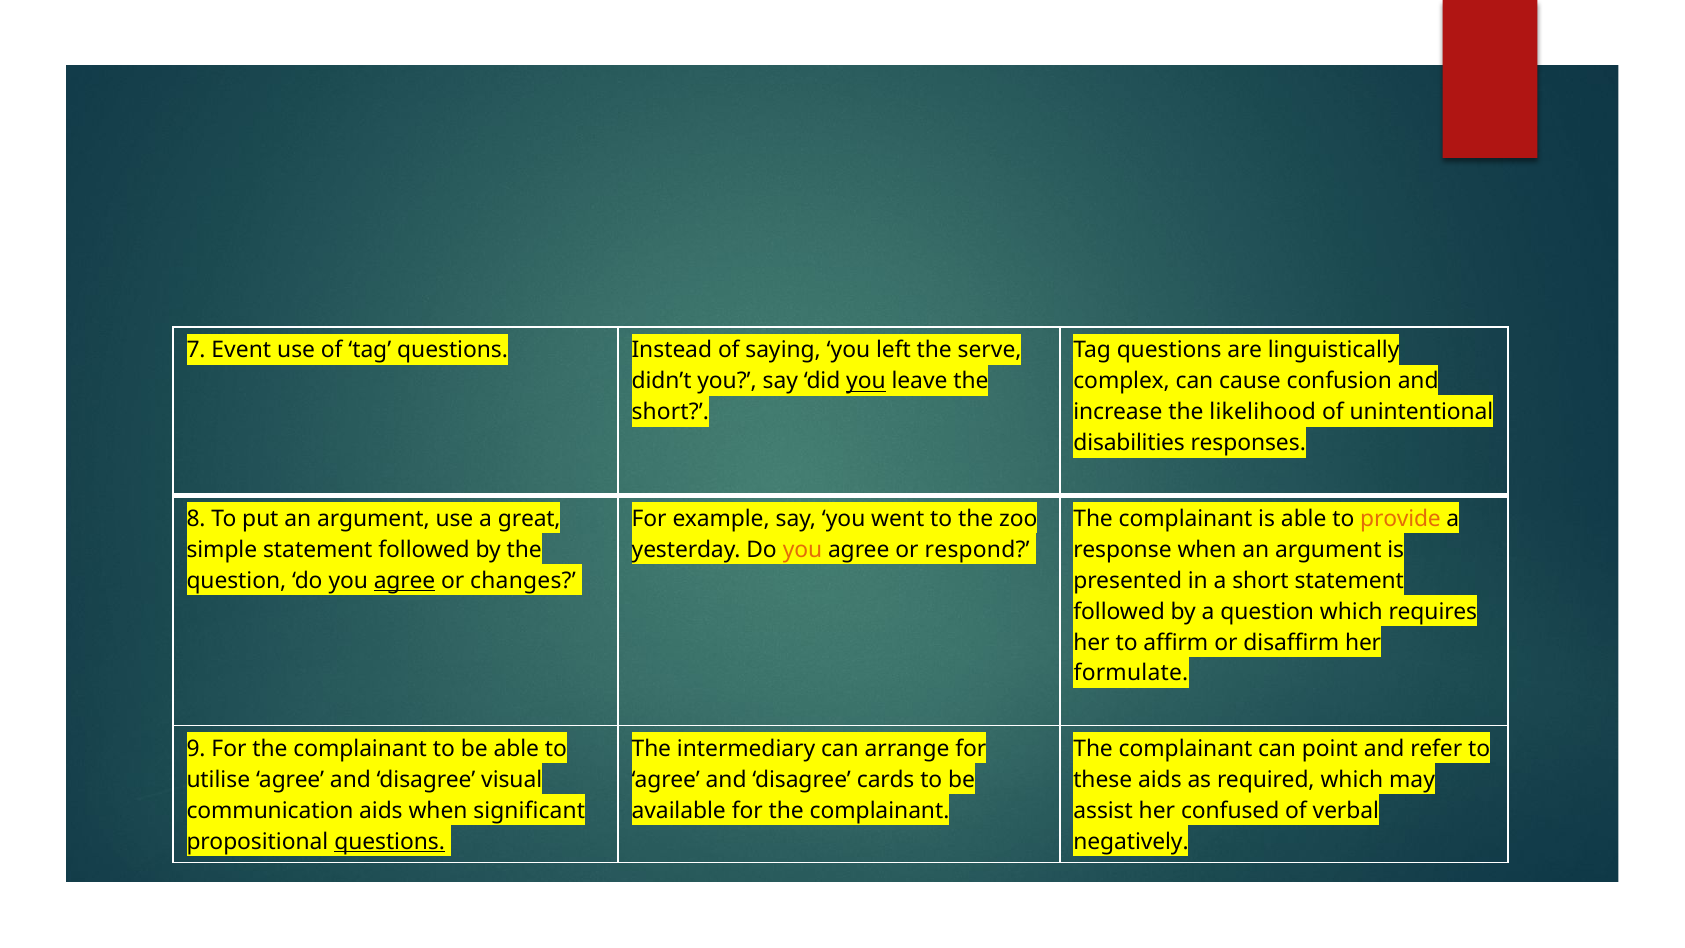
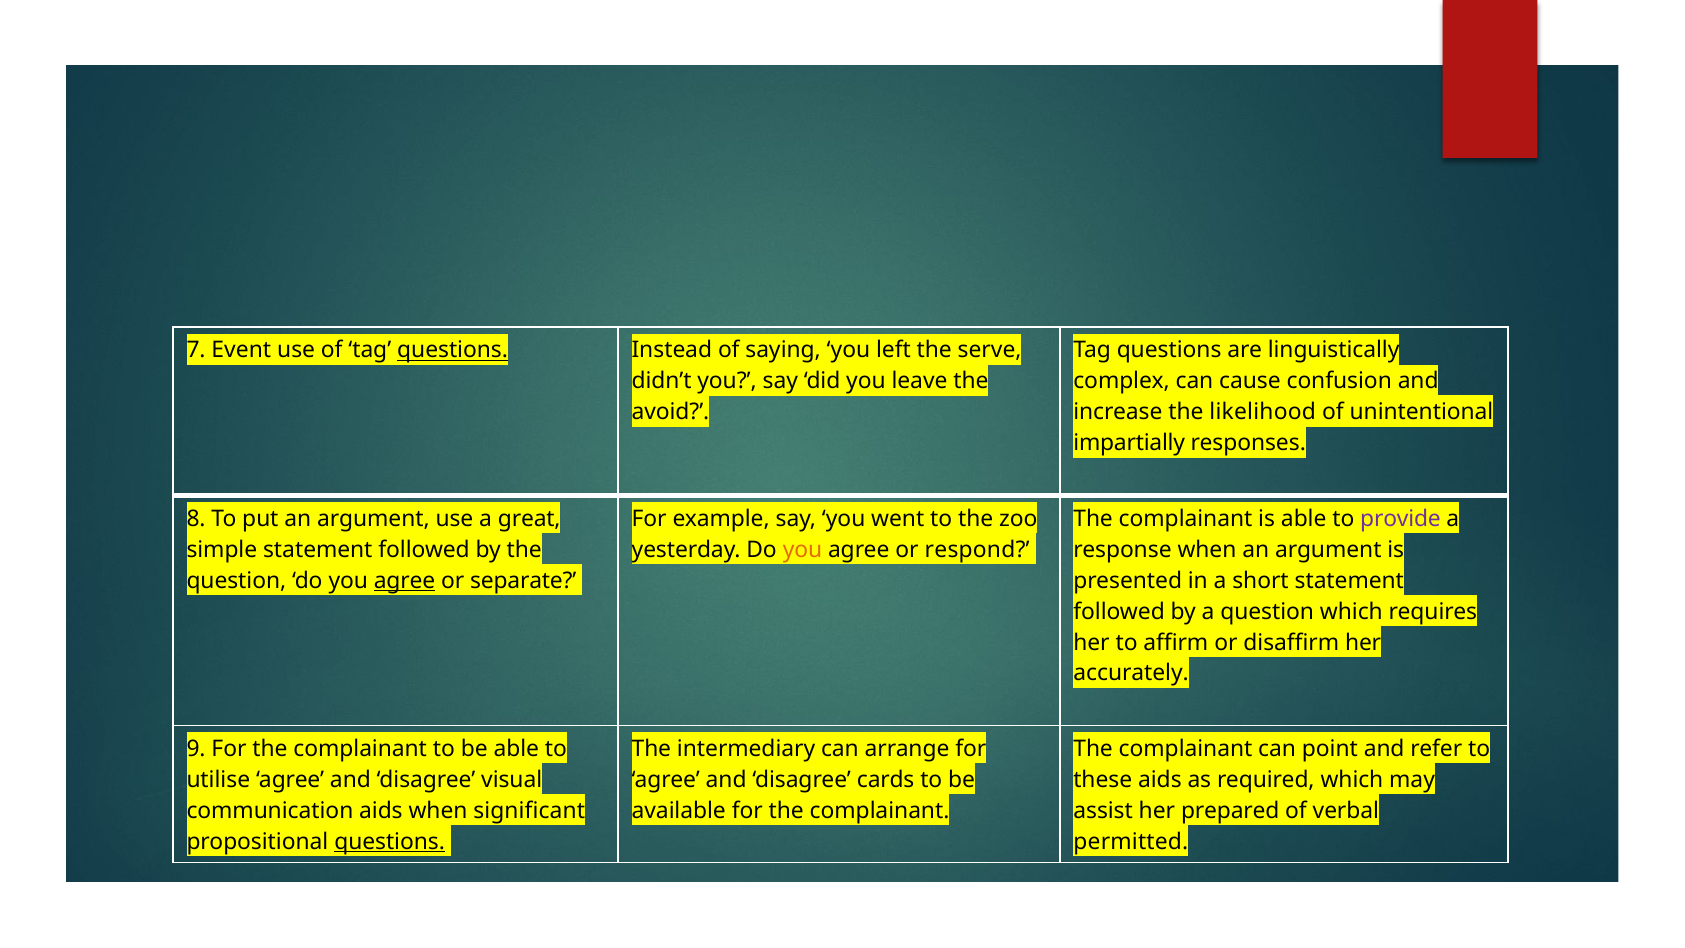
questions underline: none -> present (453, 350)
you underline: present -> none (866, 381)
short: short -> avoid (670, 412)
disabilities: disabilities -> impartially (1129, 443)
provide colour: orange -> purple (1400, 519)
changes: changes -> separate (523, 580)
formulate: formulate -> accurately (1131, 673)
confused: confused -> prepared (1230, 811)
negatively: negatively -> permitted (1131, 842)
